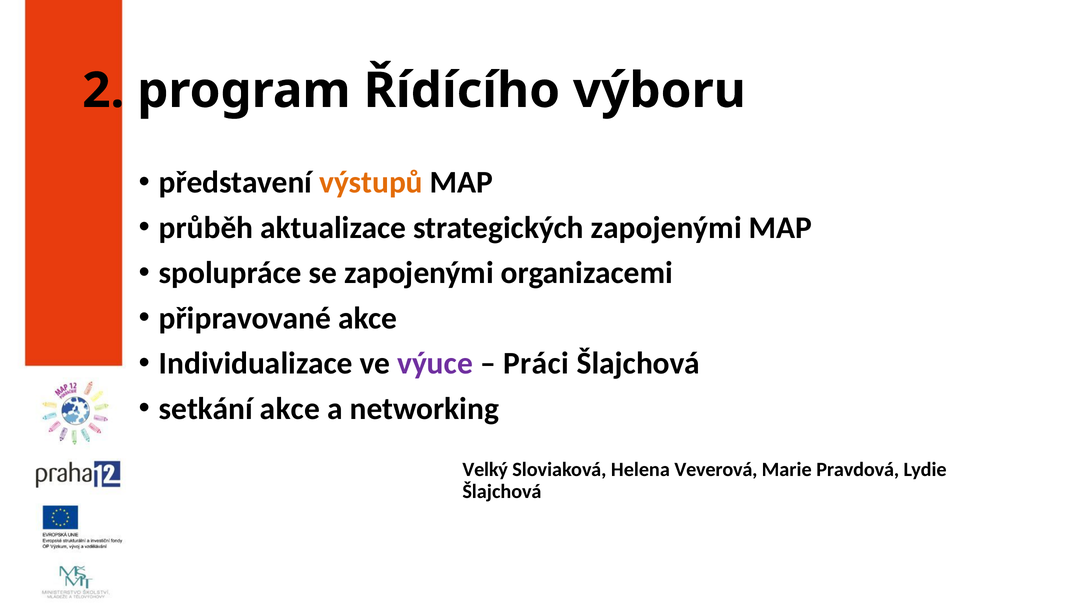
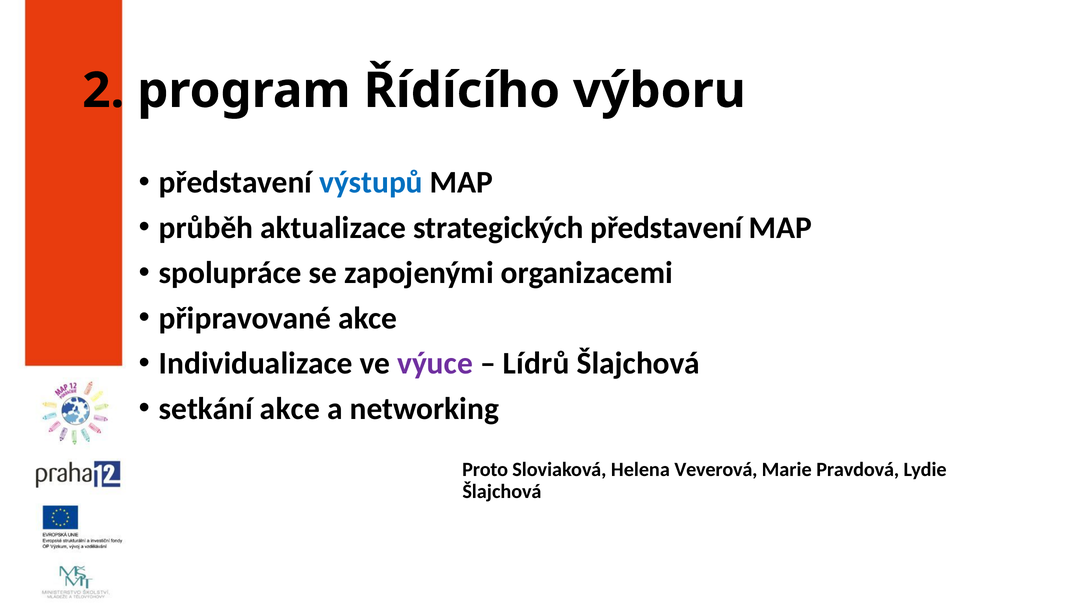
výstupů colour: orange -> blue (371, 182)
strategických zapojenými: zapojenými -> představení (666, 228)
Práci: Práci -> Lídrů (536, 363)
Velký: Velký -> Proto (485, 470)
